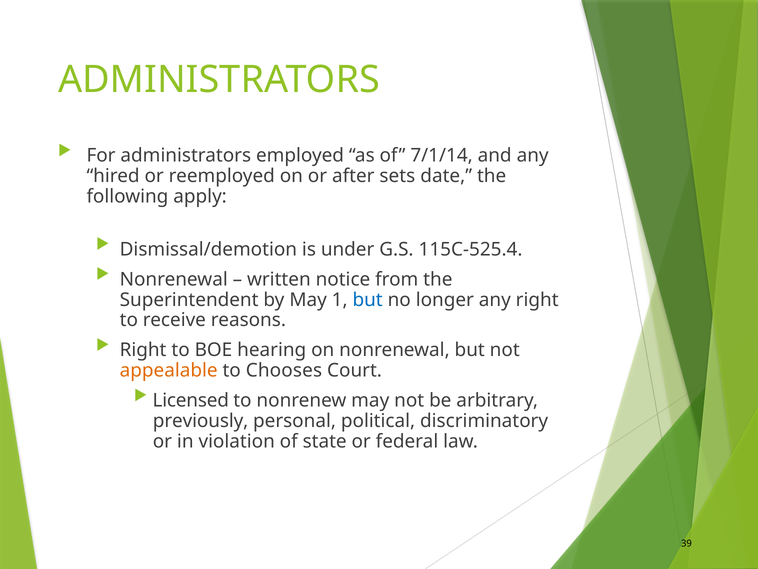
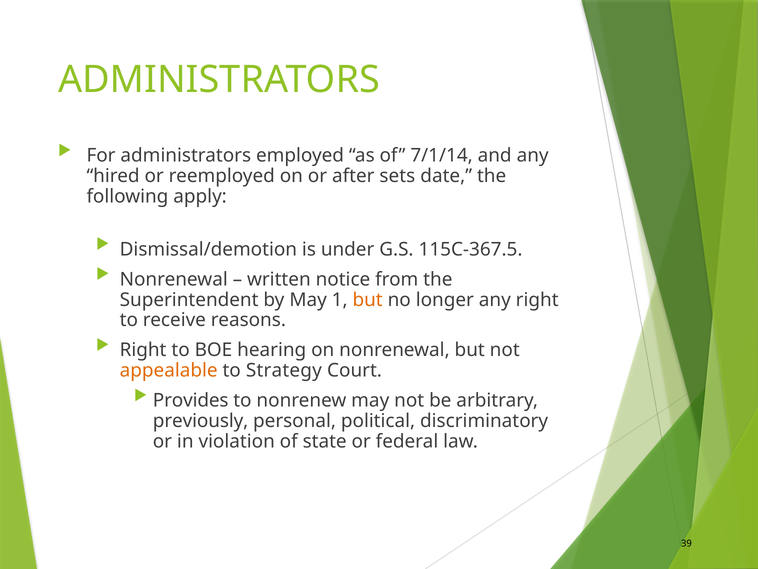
115C-525.4: 115C-525.4 -> 115C-367.5 (471, 249)
but colour: blue -> orange (368, 299)
Chooses: Chooses -> Strategy (284, 370)
Licensed: Licensed -> Provides (191, 400)
